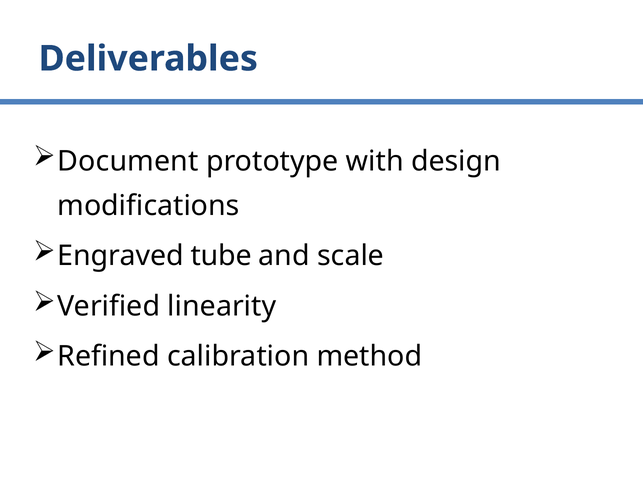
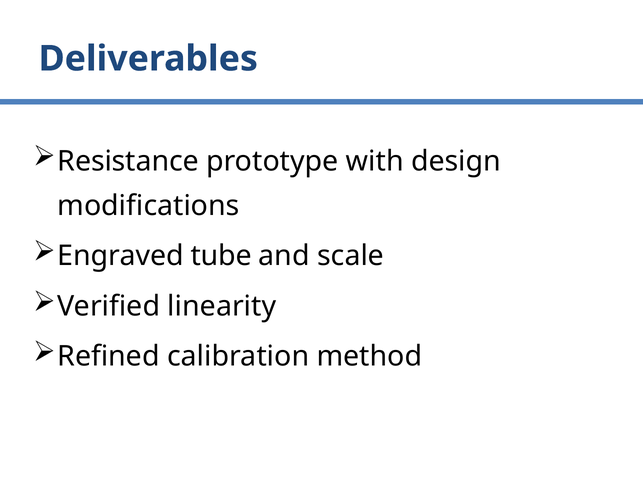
Document: Document -> Resistance (128, 161)
